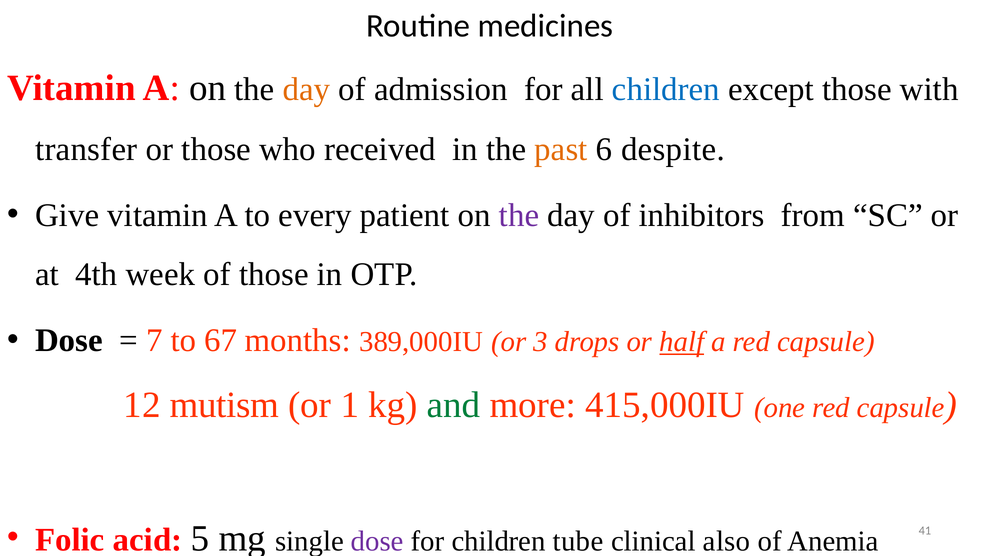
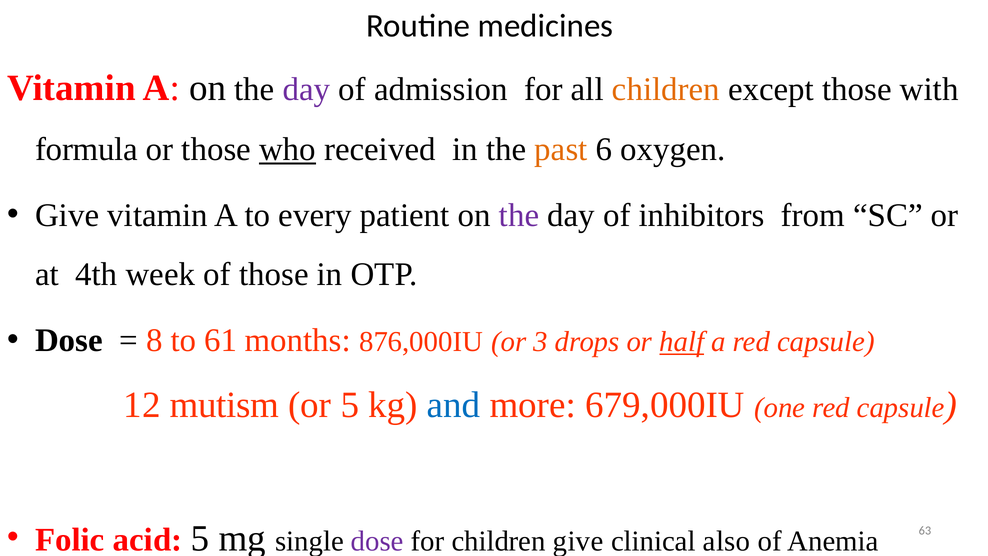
day colour: orange -> purple (306, 89)
children colour: blue -> orange (666, 89)
transfer: transfer -> formula (87, 149)
who underline: none -> present (288, 149)
despite: despite -> oxygen (673, 149)
7: 7 -> 8 (154, 340)
67: 67 -> 61 (221, 340)
389,000IU: 389,000IU -> 876,000IU (421, 342)
or 1: 1 -> 5 (350, 405)
and colour: green -> blue (454, 405)
415,000IU: 415,000IU -> 679,000IU (665, 405)
children tube: tube -> give (578, 541)
41: 41 -> 63 (925, 531)
